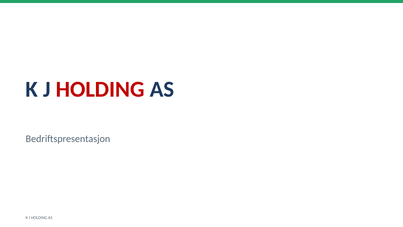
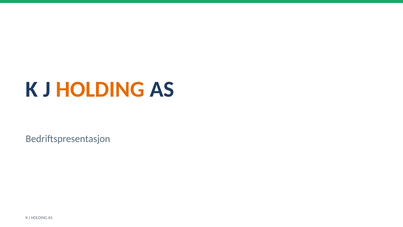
HOLDING colour: red -> orange (100, 89)
